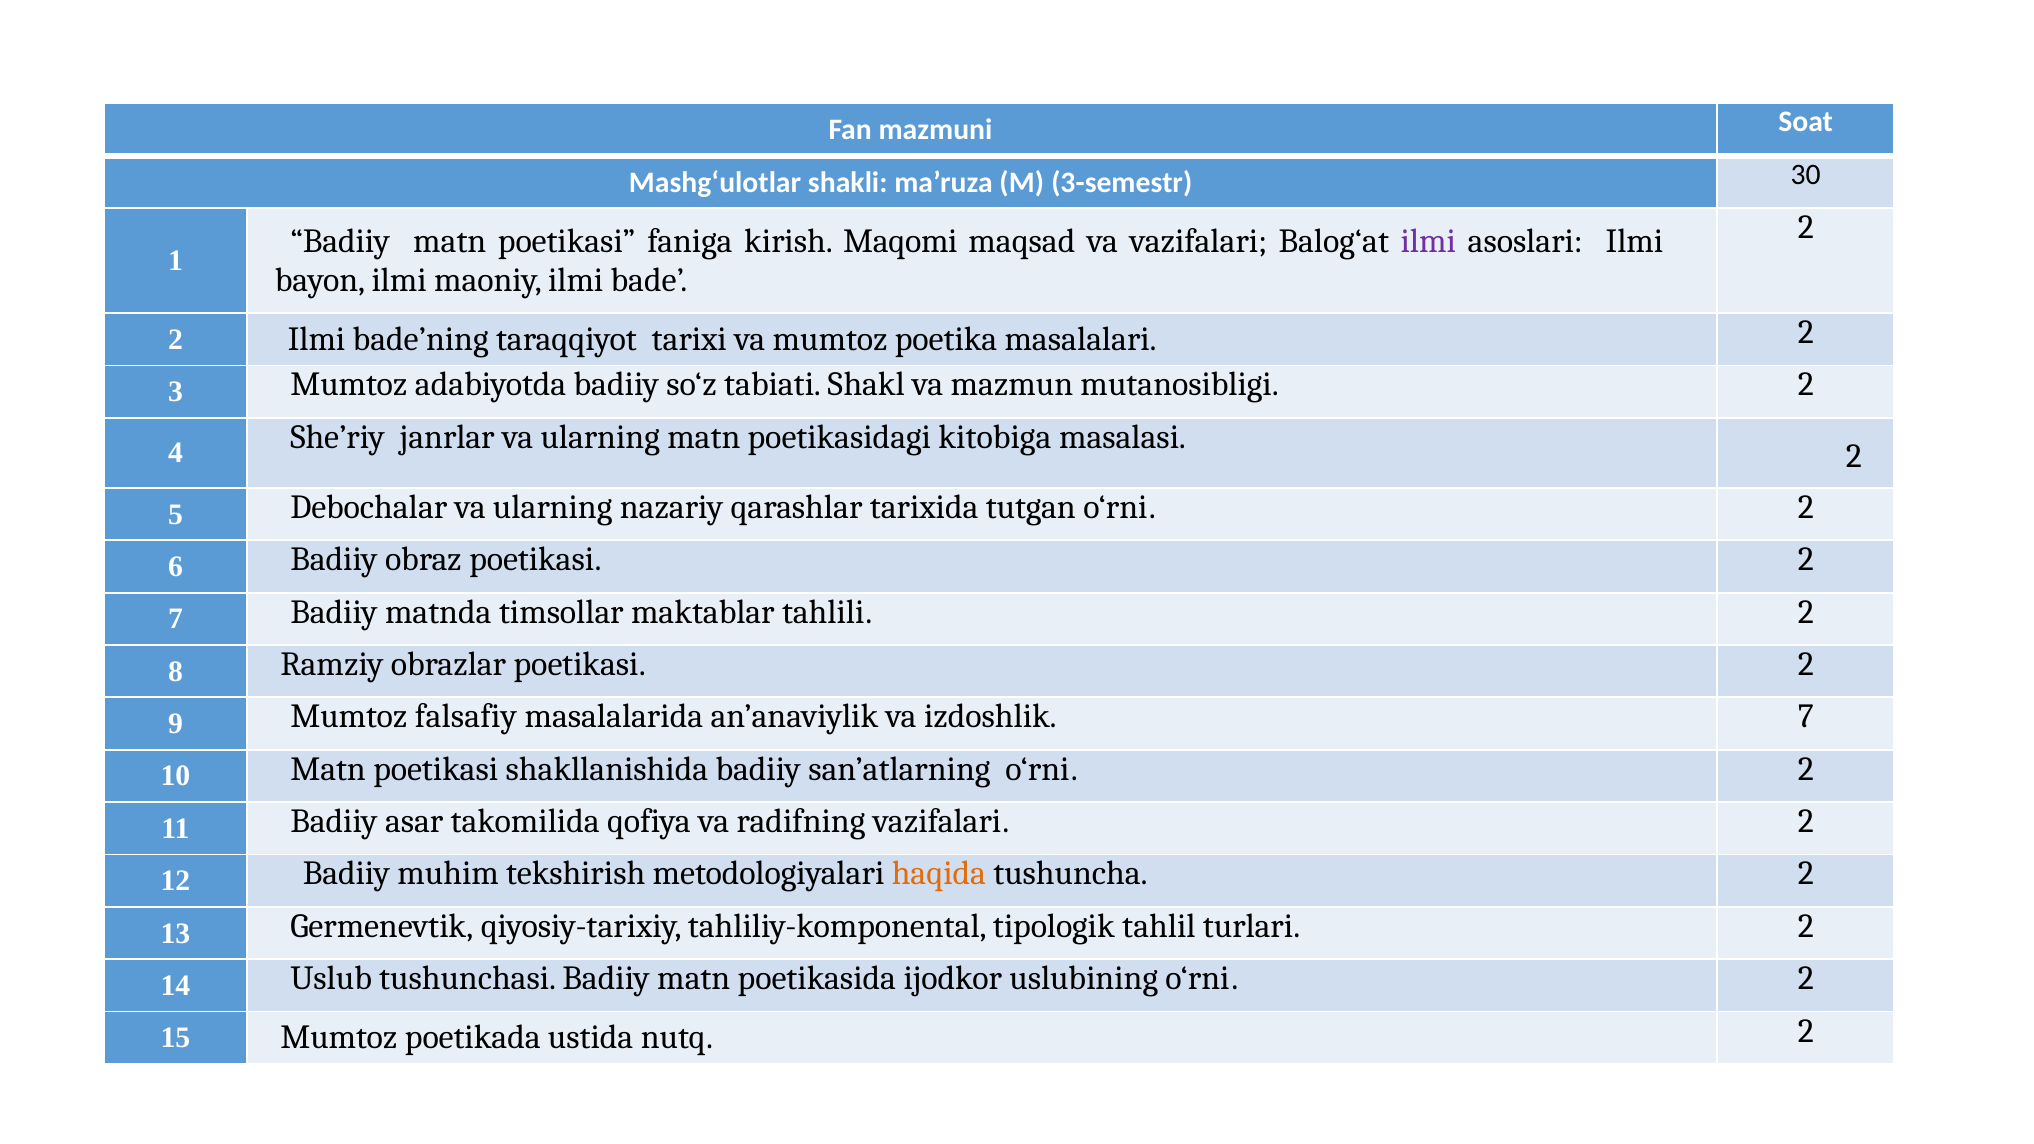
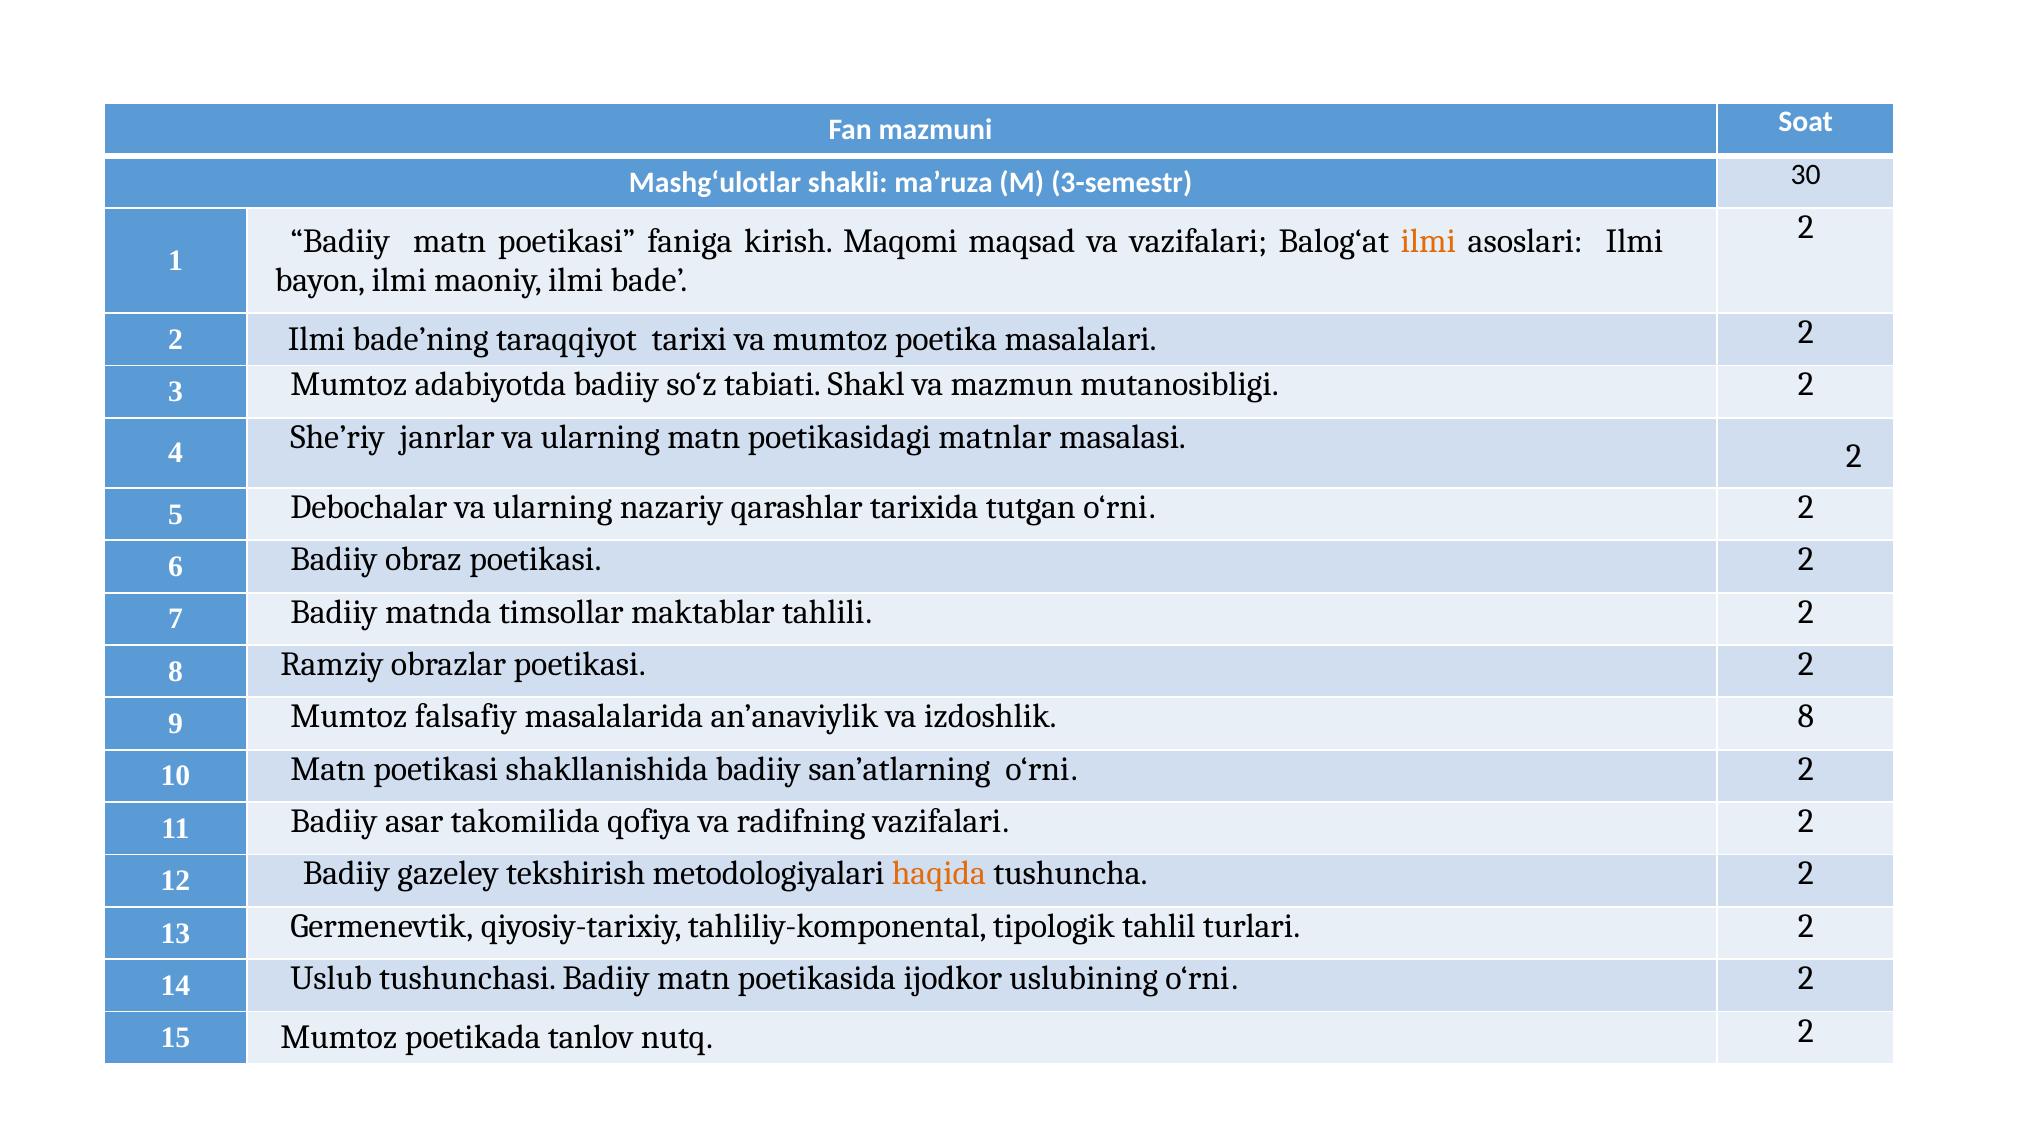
ilmi colour: purple -> orange (1428, 241)
kitobiga: kitobiga -> matnlar (995, 437)
izdoshlik 7: 7 -> 8 (1806, 717)
muhim: muhim -> gazeley (448, 874)
ustida: ustida -> tanlov (591, 1038)
